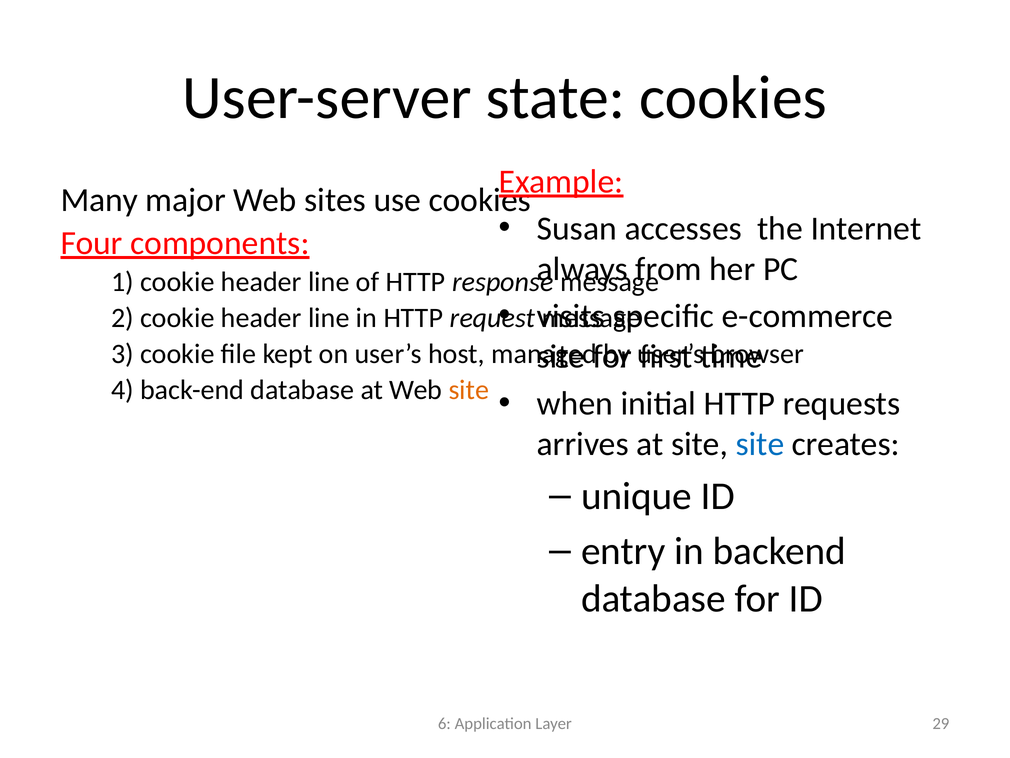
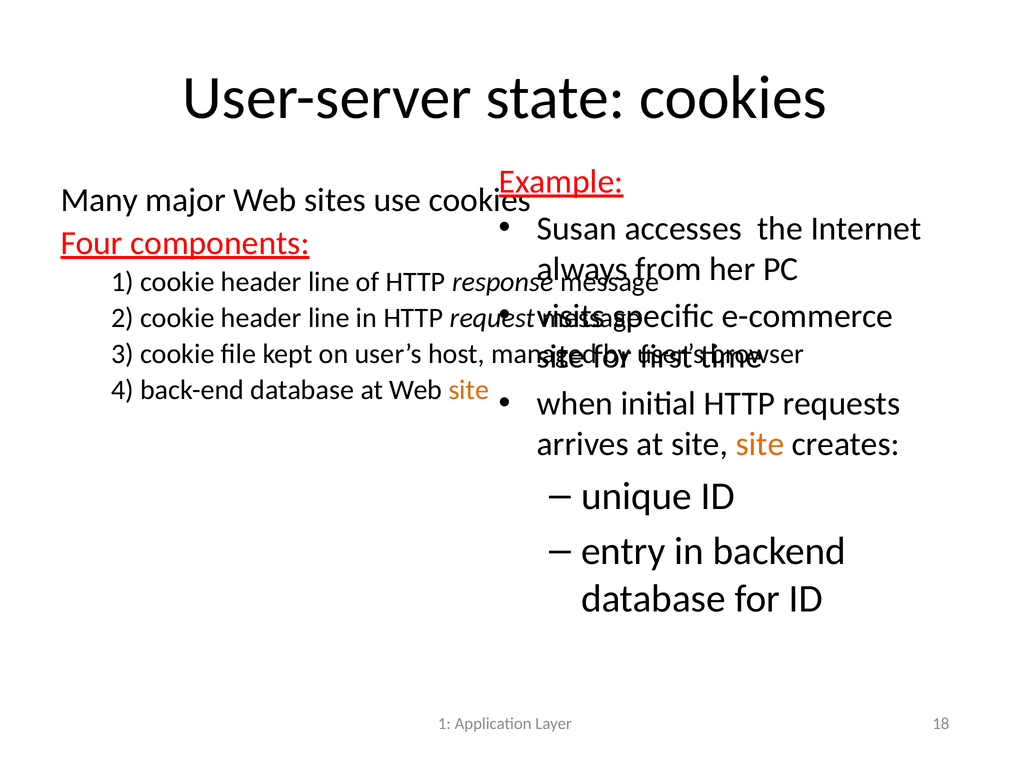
site colour: blue -> orange (760, 444)
6: 6 -> 1 (444, 723)
29: 29 -> 18 (941, 723)
